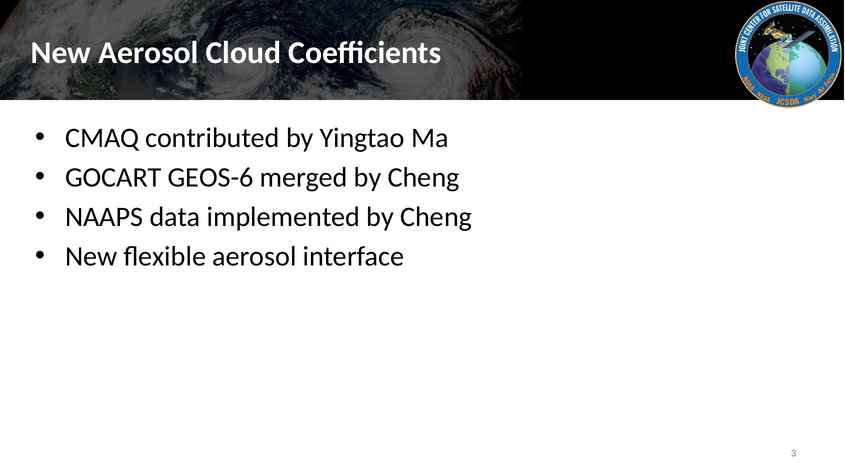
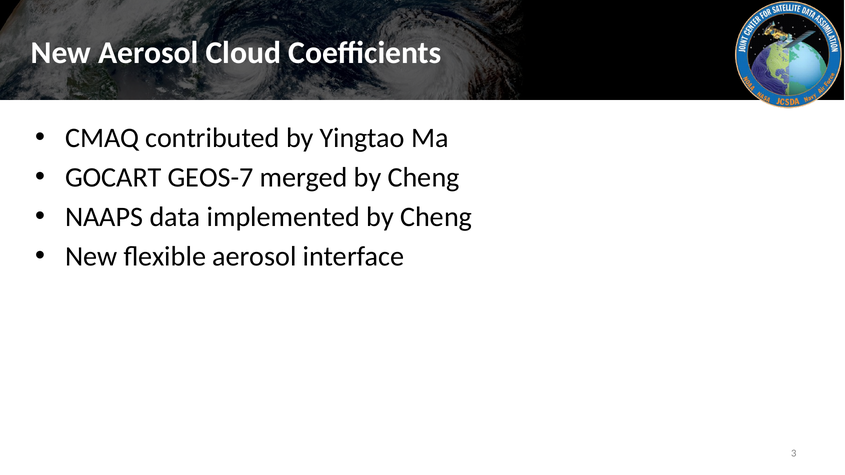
GEOS-6: GEOS-6 -> GEOS-7 (211, 178)
